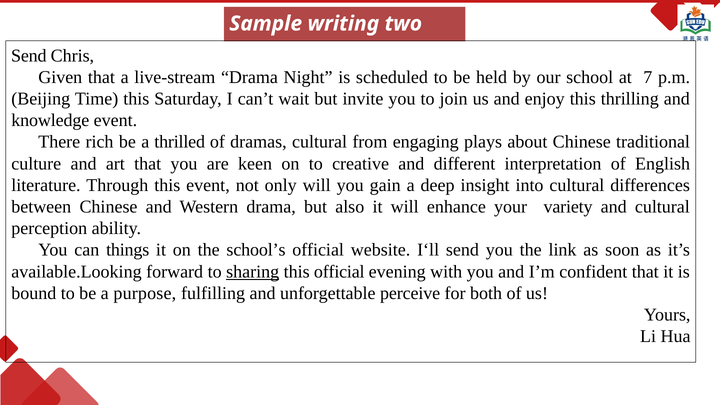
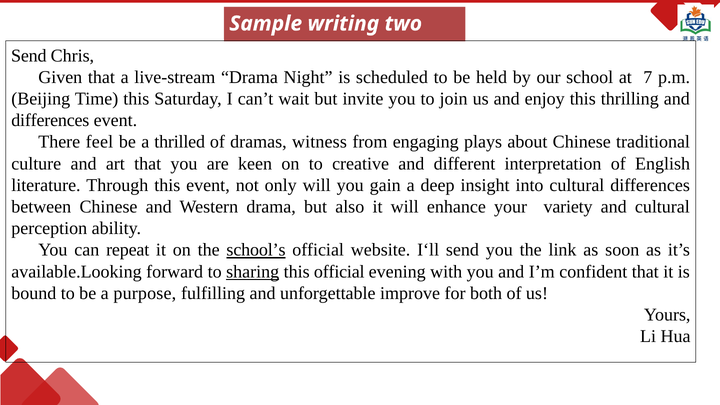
knowledge: knowledge -> differences (50, 120)
rich: rich -> feel (99, 142)
dramas cultural: cultural -> witness (319, 142)
things: things -> repeat (128, 250)
school’s underline: none -> present (256, 250)
perceive: perceive -> improve (410, 293)
